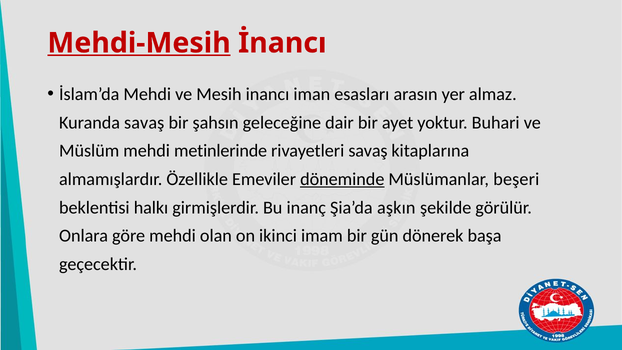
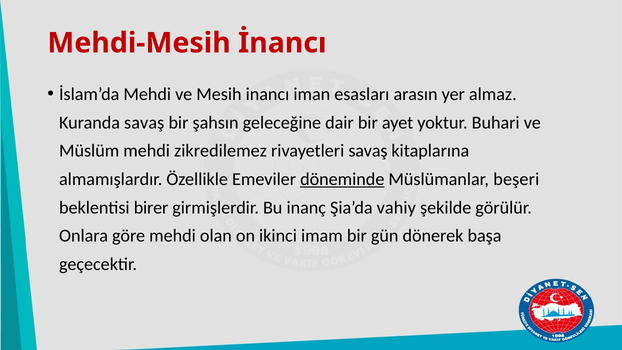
Mehdi-Mesih underline: present -> none (139, 43)
metinlerinde: metinlerinde -> zikredilemez (221, 151)
halkı: halkı -> birer (151, 207)
aşkın: aşkın -> vahiy (396, 207)
